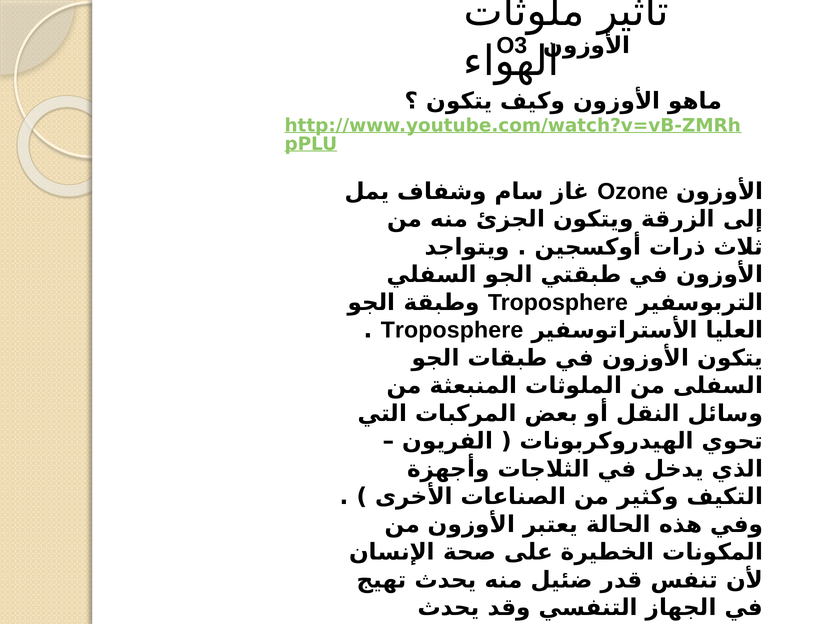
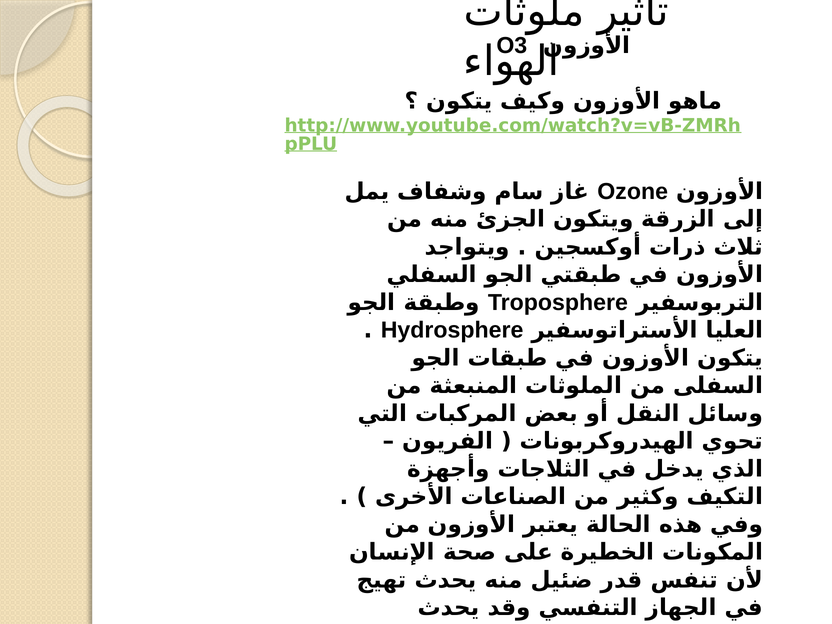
Troposphere: Troposphere -> Hydrosphere (452, 330)
